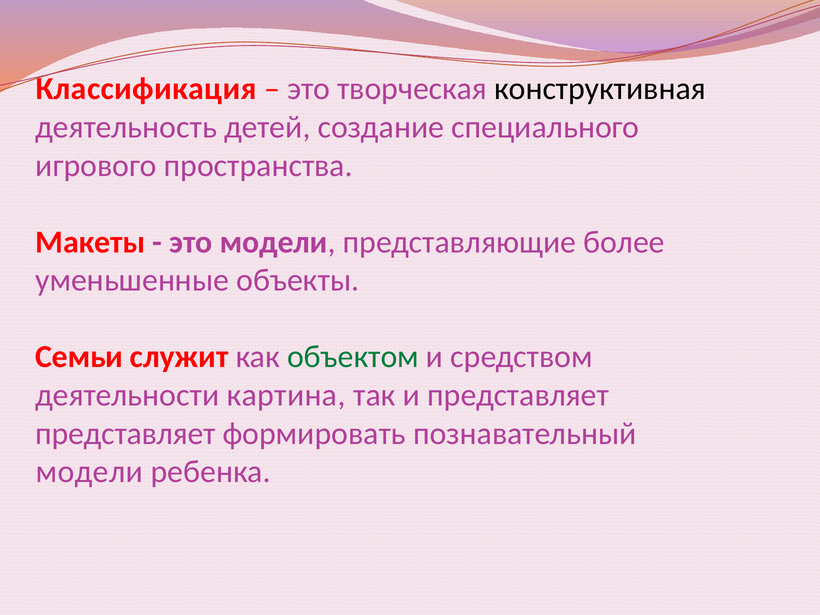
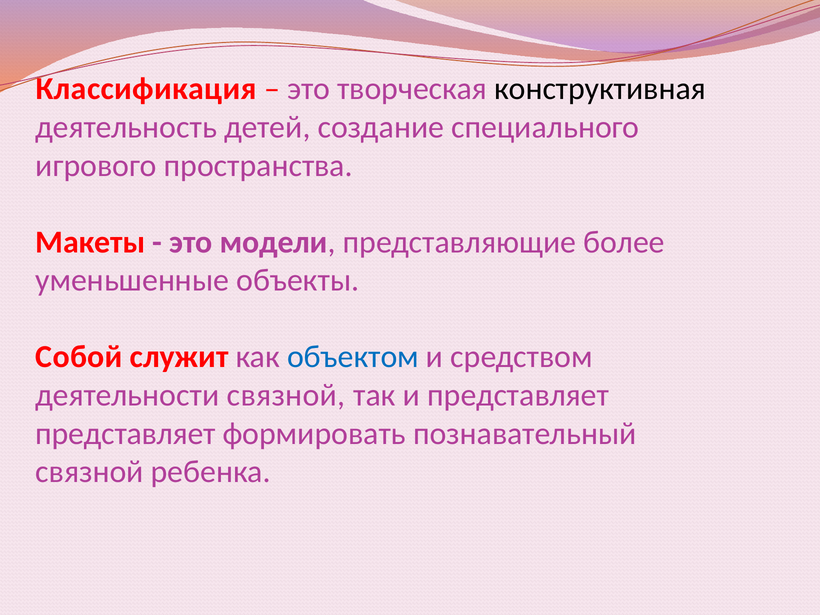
Семьи: Семьи -> Собой (79, 357)
объектом colour: green -> blue (353, 357)
деятельности картина: картина -> связной (286, 395)
модели: модели -> связной (90, 472)
